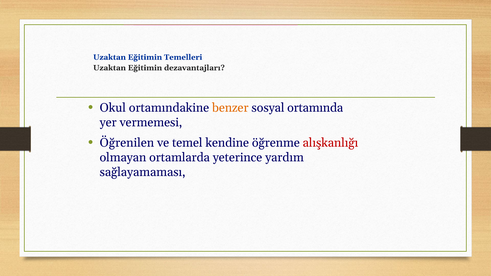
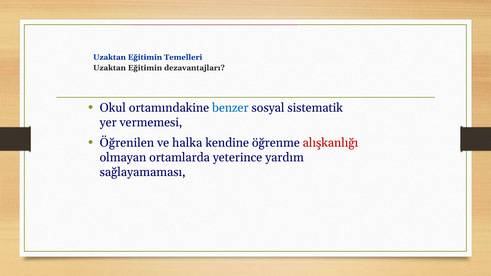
benzer colour: orange -> blue (230, 108)
ortamında: ortamında -> sistematik (315, 108)
temel: temel -> halka (187, 143)
